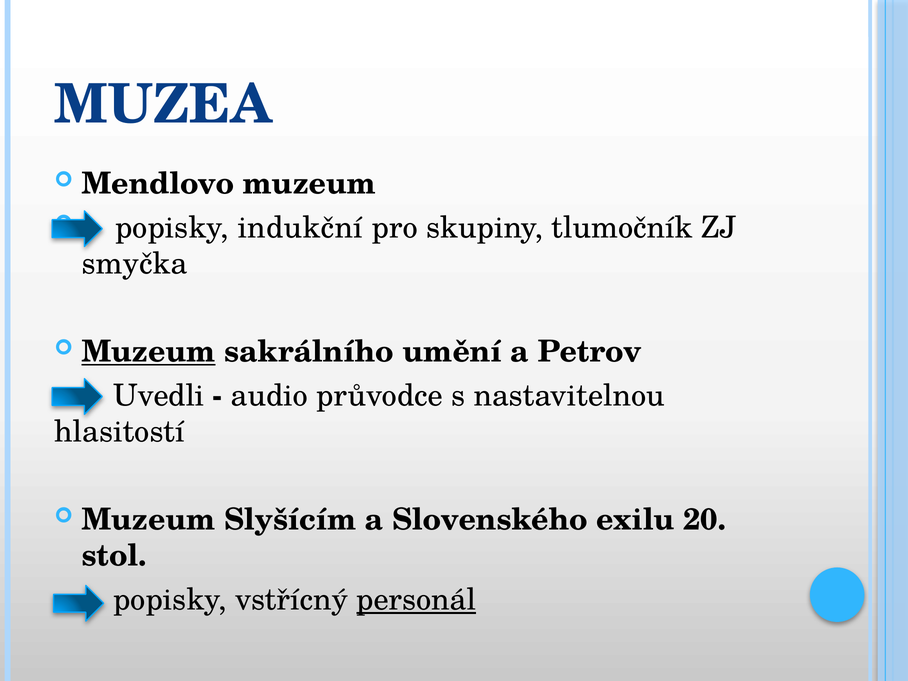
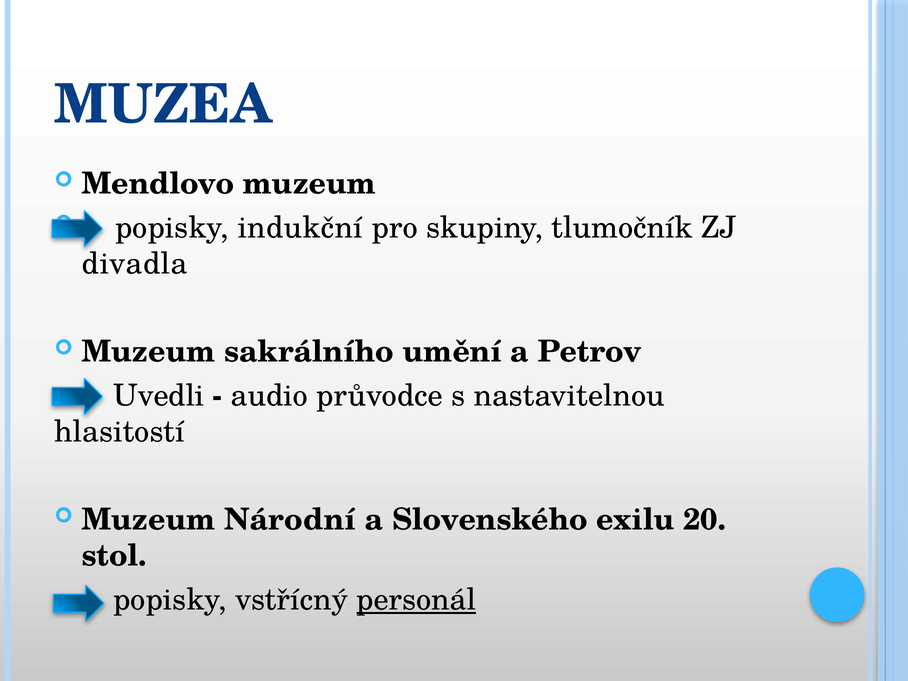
smyčka: smyčka -> divadla (135, 264)
Muzeum underline: present -> none (149, 352)
Slyšícím: Slyšícím -> Národní (290, 520)
